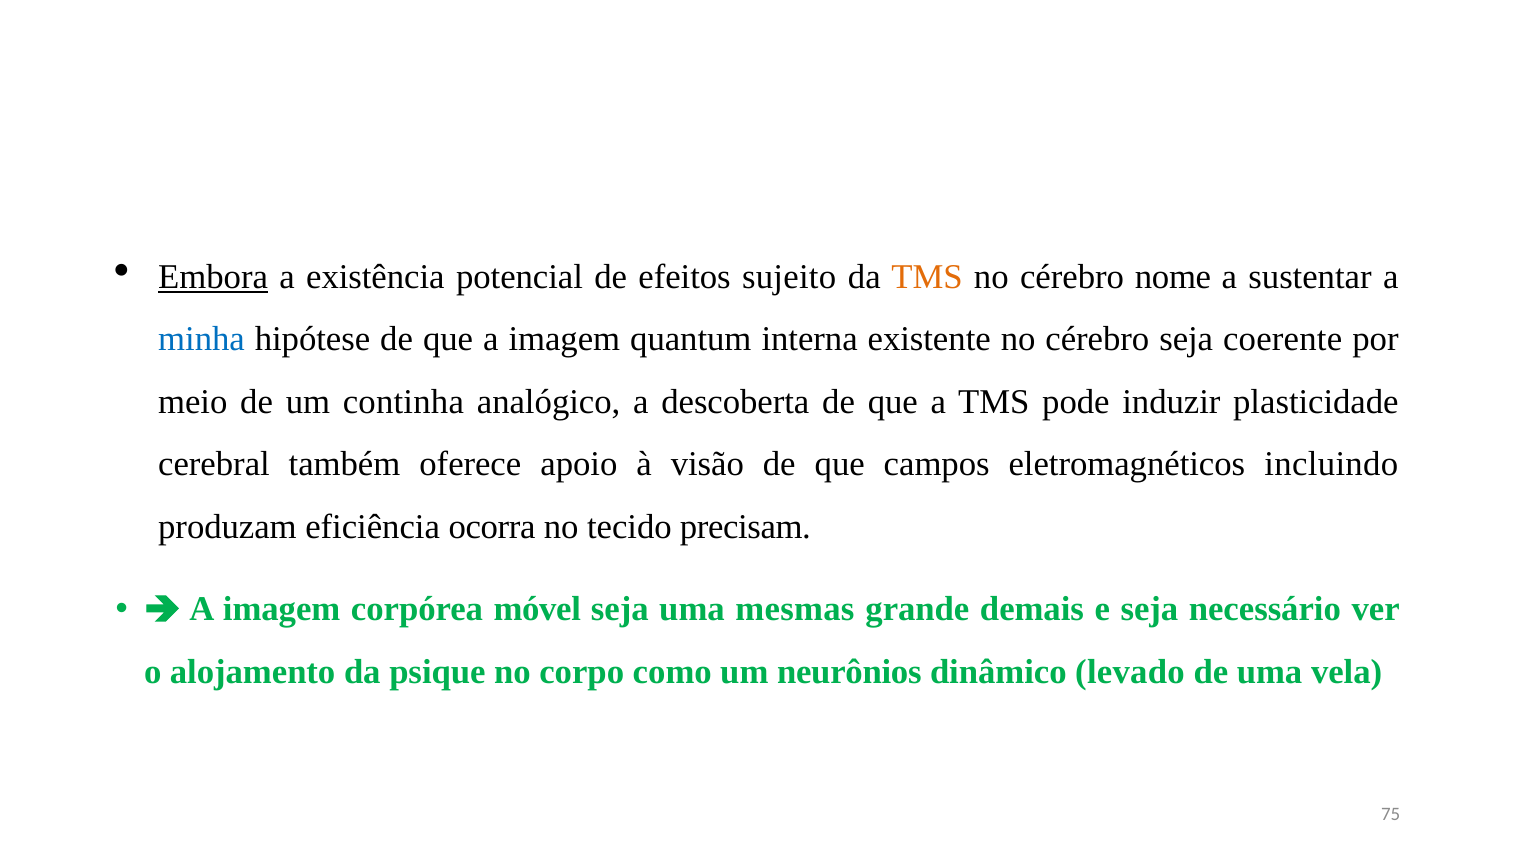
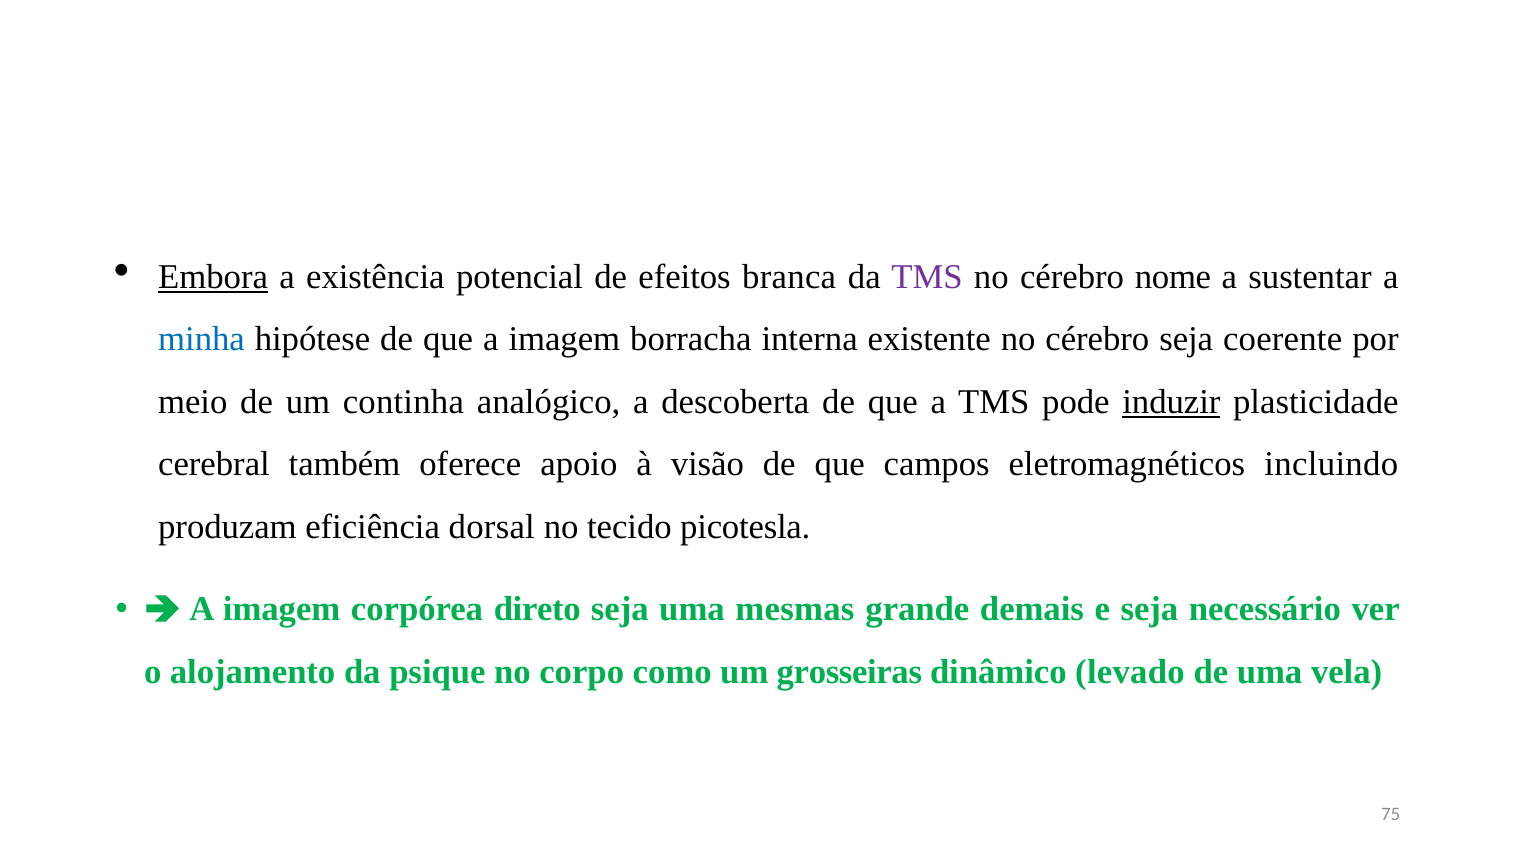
sujeito: sujeito -> branca (789, 277)
TMS colour: orange -> purple (927, 277)
quantum: quantum -> borracha (691, 339)
induzir underline: none -> present (1171, 402)
ocorra: ocorra -> dorsal (492, 527)
precisam: precisam -> picotesla (745, 527)
móvel: móvel -> direto (537, 609)
neurônios: neurônios -> grosseiras (849, 672)
